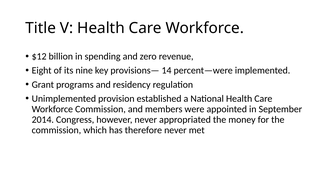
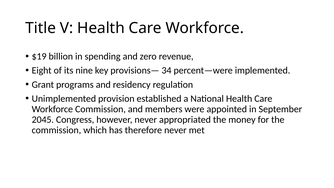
$12: $12 -> $19 (39, 56)
14: 14 -> 34 (167, 70)
2014: 2014 -> 2045 (43, 120)
